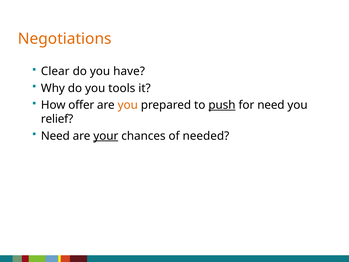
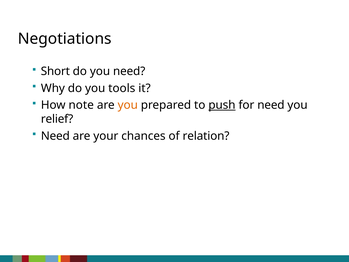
Negotiations colour: orange -> black (65, 39)
Clear: Clear -> Short (55, 71)
you have: have -> need (129, 71)
offer: offer -> note (81, 105)
your underline: present -> none (106, 136)
needed: needed -> relation (206, 136)
